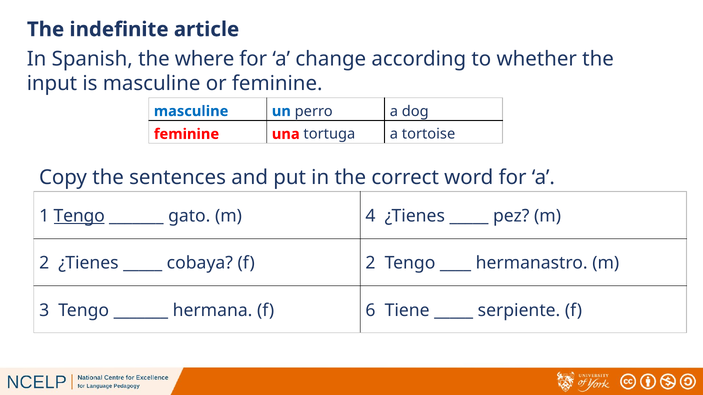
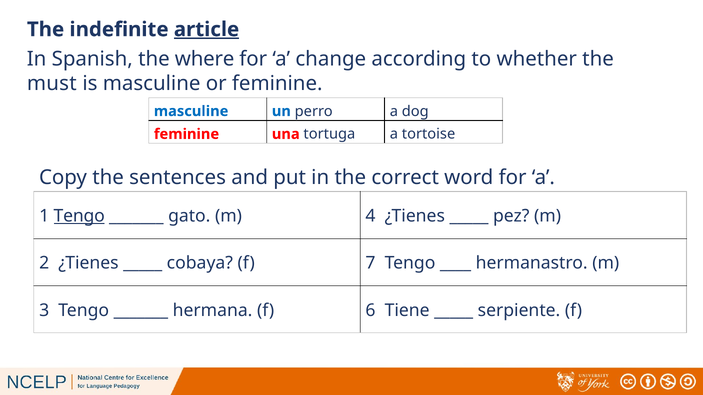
article underline: none -> present (207, 29)
input: input -> must (52, 84)
f 2: 2 -> 7 (371, 263)
